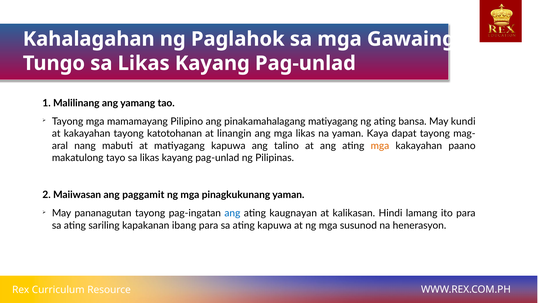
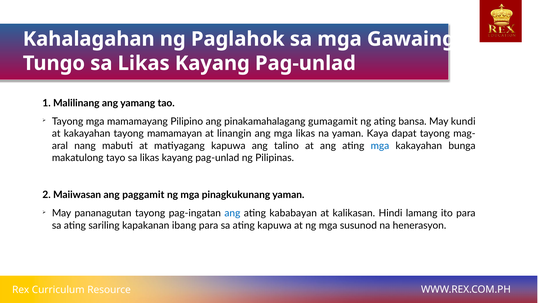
pinakamahalagang matiyagang: matiyagang -> gumagamit (333, 121)
katotohanan: katotohanan -> mamamayan (175, 133)
mga colour: orange -> blue (380, 146)
paano: paano -> bunga (462, 146)
kaugnayan: kaugnayan -> kababayan (293, 213)
